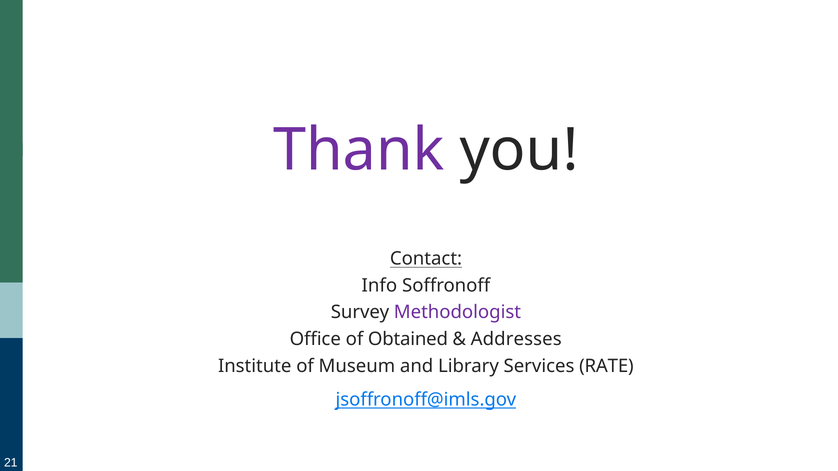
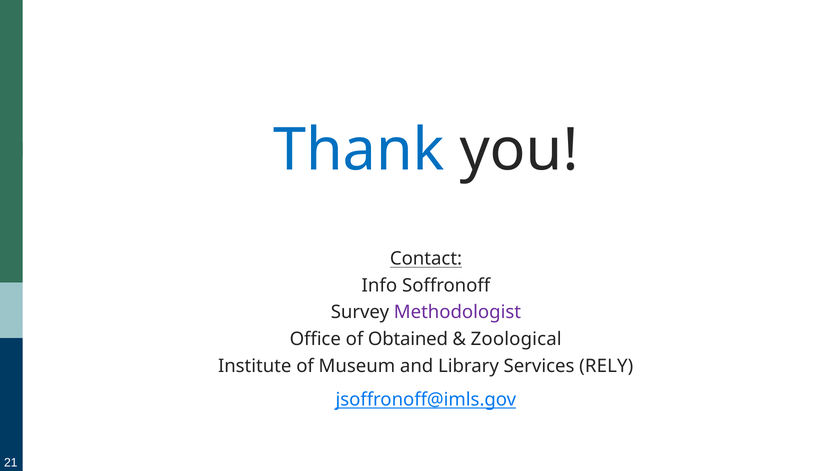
Thank colour: purple -> blue (359, 150)
Addresses: Addresses -> Zoological (516, 339)
RATE: RATE -> RELY (606, 366)
